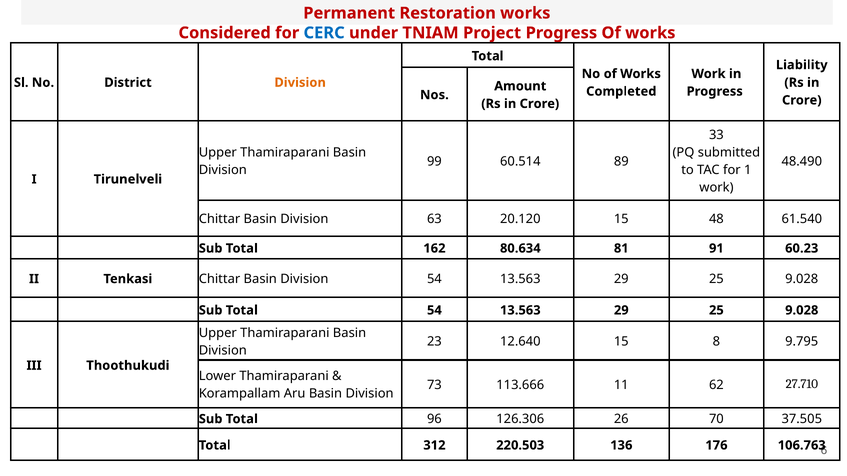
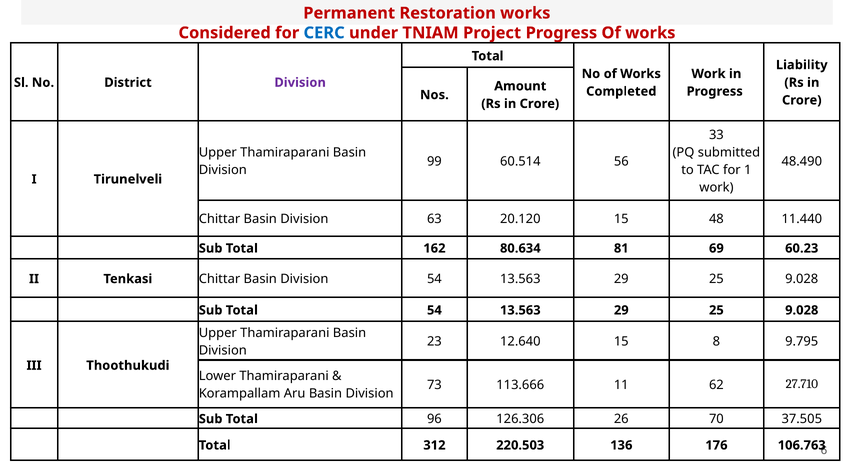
Division colour: orange -> purple (300, 83)
89: 89 -> 56 (621, 161)
61.540: 61.540 -> 11.440 (802, 219)
91: 91 -> 69 (716, 249)
